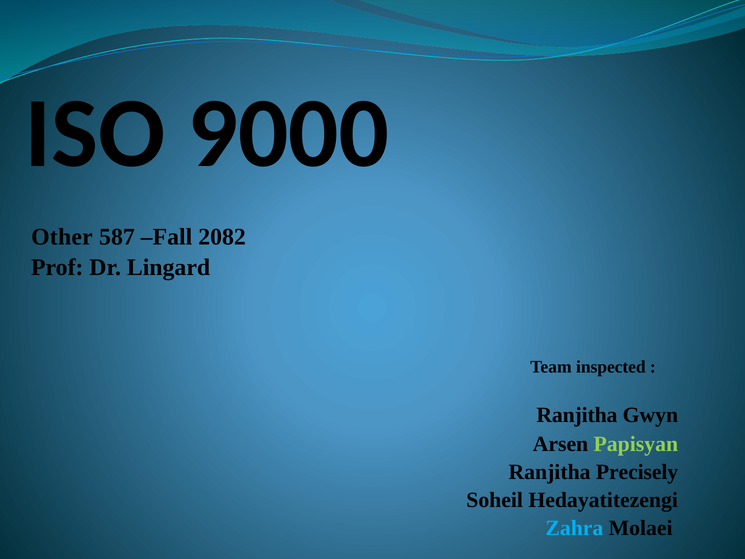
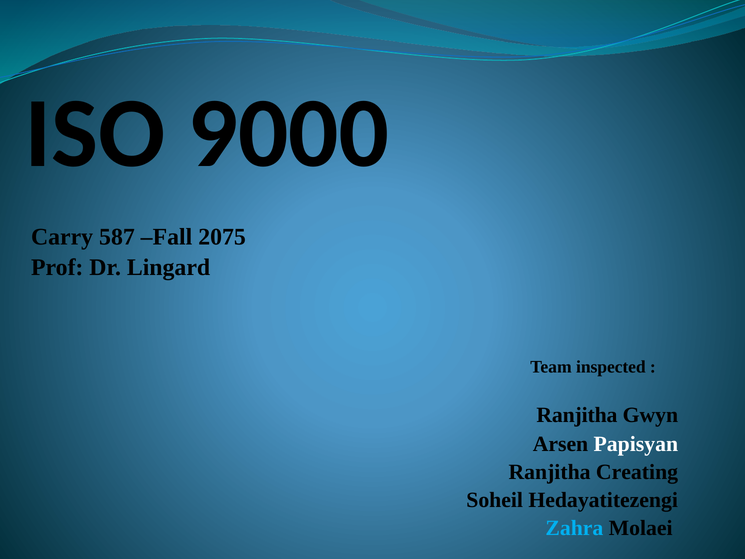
Other: Other -> Carry (62, 237)
2082: 2082 -> 2075 (222, 237)
Papisyan colour: light green -> white (636, 444)
Precisely: Precisely -> Creating (637, 472)
